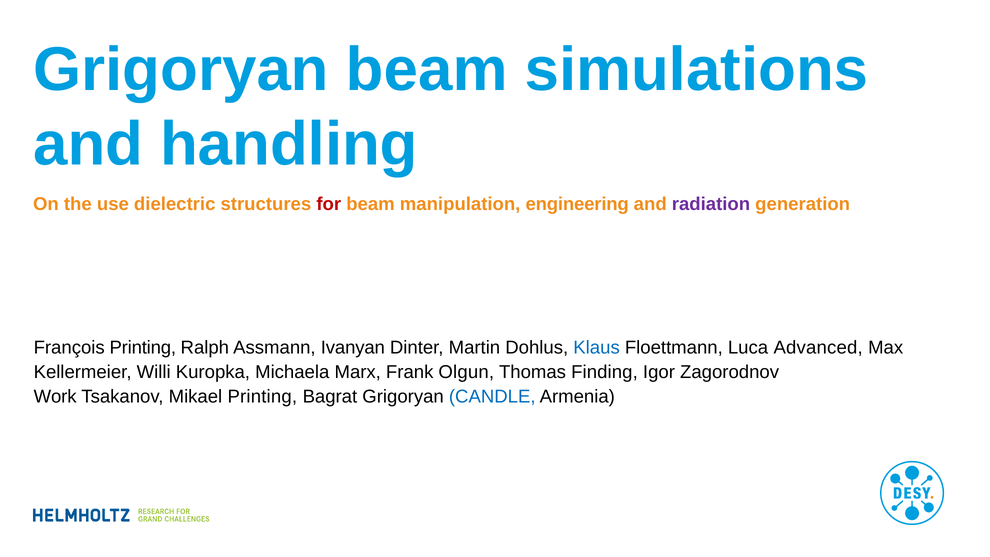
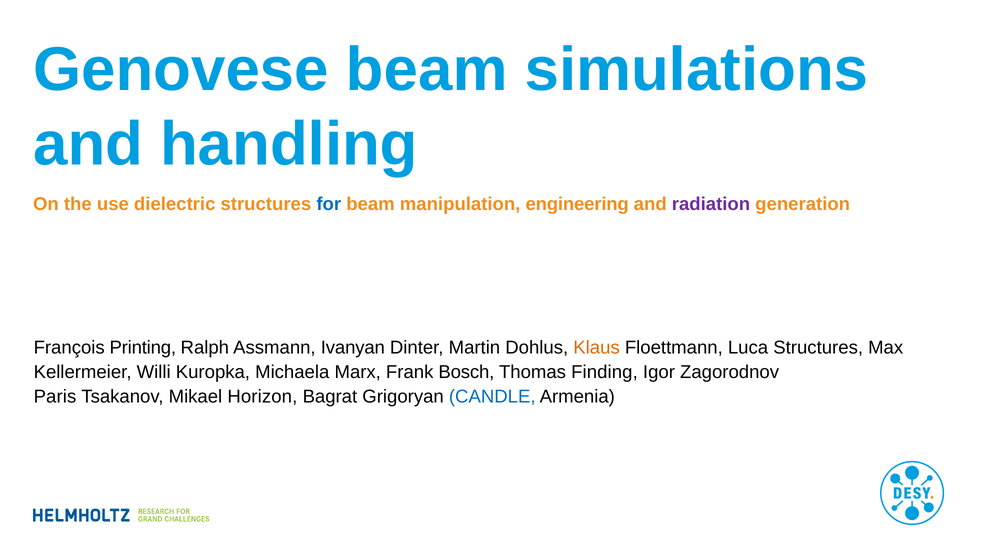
Grigoryan: Grigoryan -> Genovese (181, 70)
for colour: red -> blue (329, 204)
Klaus colour: blue -> orange (597, 347)
Luca Advanced: Advanced -> Structures (818, 347)
Olgun: Olgun -> Bosch (466, 372)
Work: Work -> Paris (55, 396)
Mikael Printing: Printing -> Horizon (262, 396)
